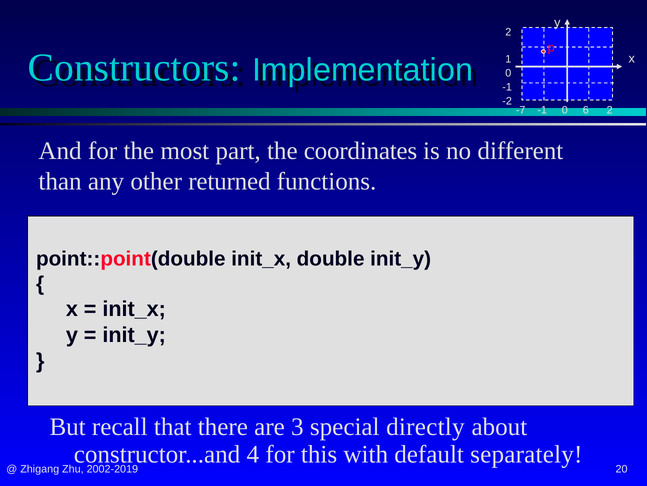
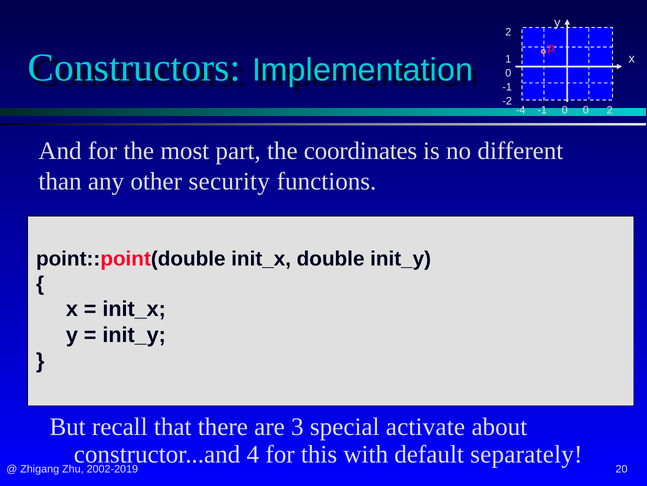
-7: -7 -> -4 (521, 110)
0 6: 6 -> 0 (586, 110)
returned: returned -> security (229, 181)
directly: directly -> activate (425, 426)
